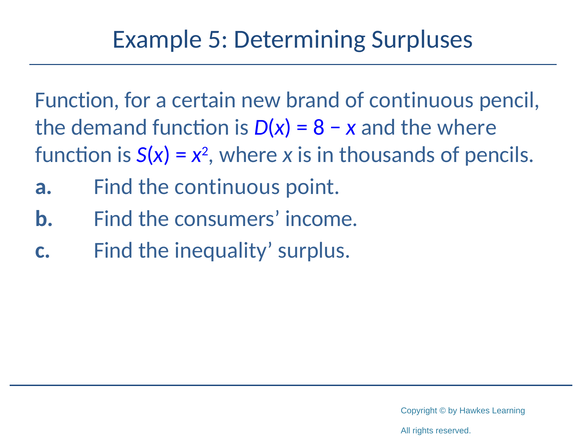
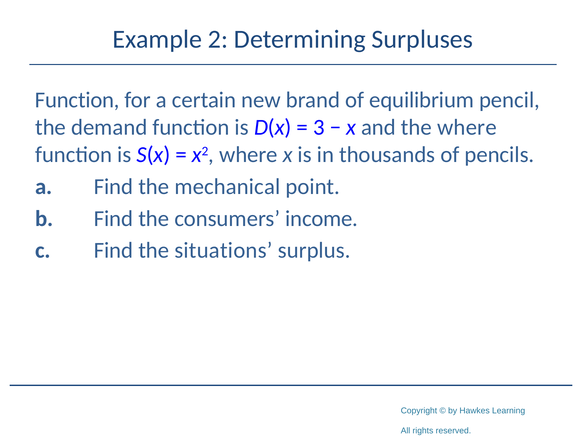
5: 5 -> 2 (218, 39)
of continuous: continuous -> equilibrium (422, 100)
8: 8 -> 3 (319, 128)
the continuous: continuous -> mechanical (227, 187)
inequality: inequality -> situations (223, 251)
